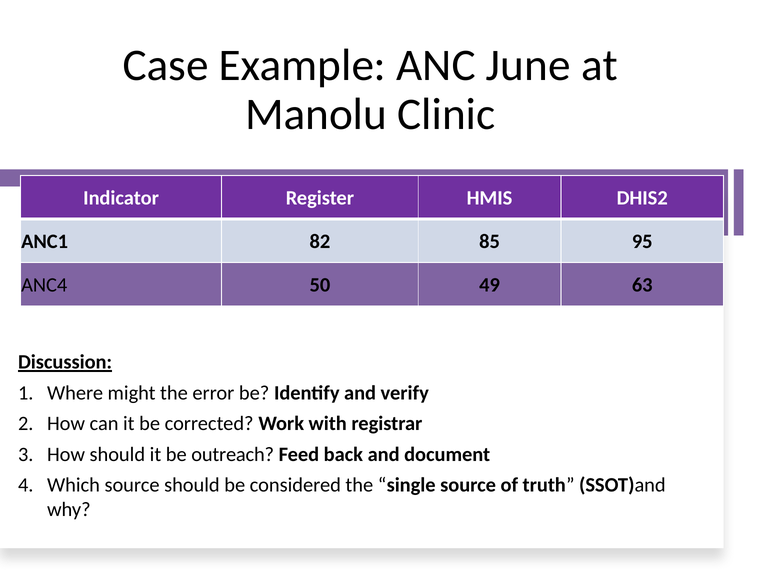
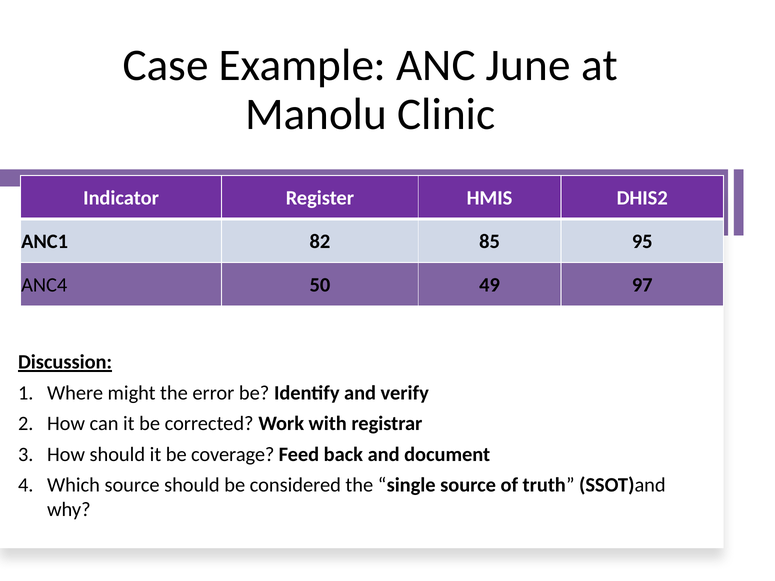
63: 63 -> 97 (642, 285)
outreach: outreach -> coverage (233, 455)
